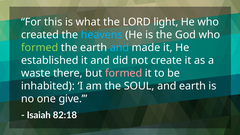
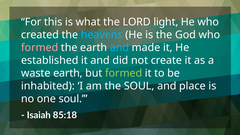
formed colour: light green -> pink (40, 48)
waste there: there -> earth (68, 73)
formed colour: pink -> light green (124, 73)
and earth: earth -> place (192, 86)
one give: give -> soul (73, 99)
82:18: 82:18 -> 85:18 (65, 115)
